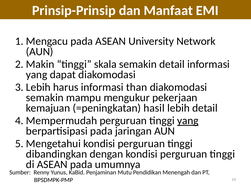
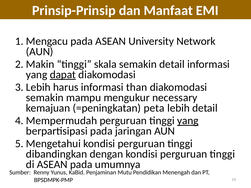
dapat underline: none -> present (63, 75)
pekerjaan: pekerjaan -> necessary (175, 98)
hasil: hasil -> peta (154, 108)
